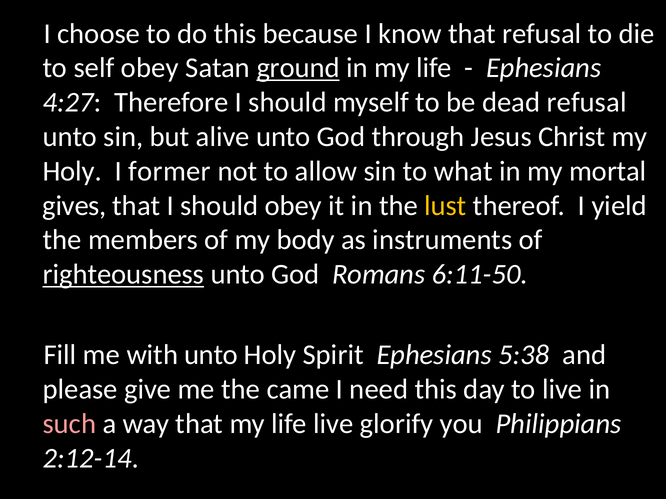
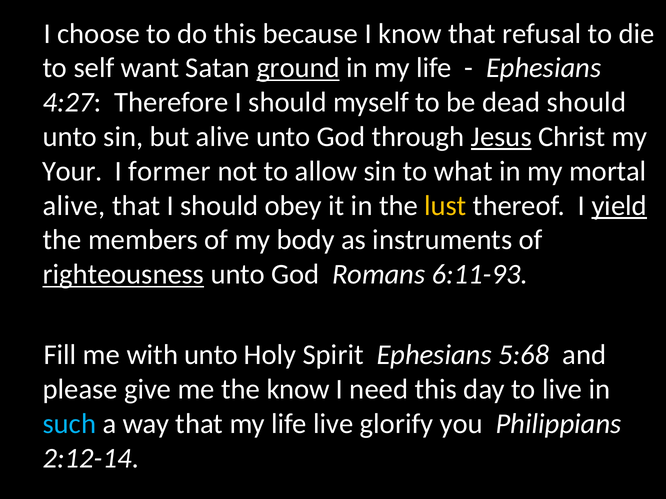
self obey: obey -> want (150, 68)
dead refusal: refusal -> should (587, 102)
Jesus underline: none -> present (501, 137)
Holy: Holy -> Your (72, 171)
gives: gives -> alive (74, 206)
yield underline: none -> present (619, 206)
6:11-50: 6:11-50 -> 6:11-93 (480, 275)
5:38: 5:38 -> 5:68 (524, 355)
the came: came -> know (298, 390)
such colour: pink -> light blue (69, 424)
